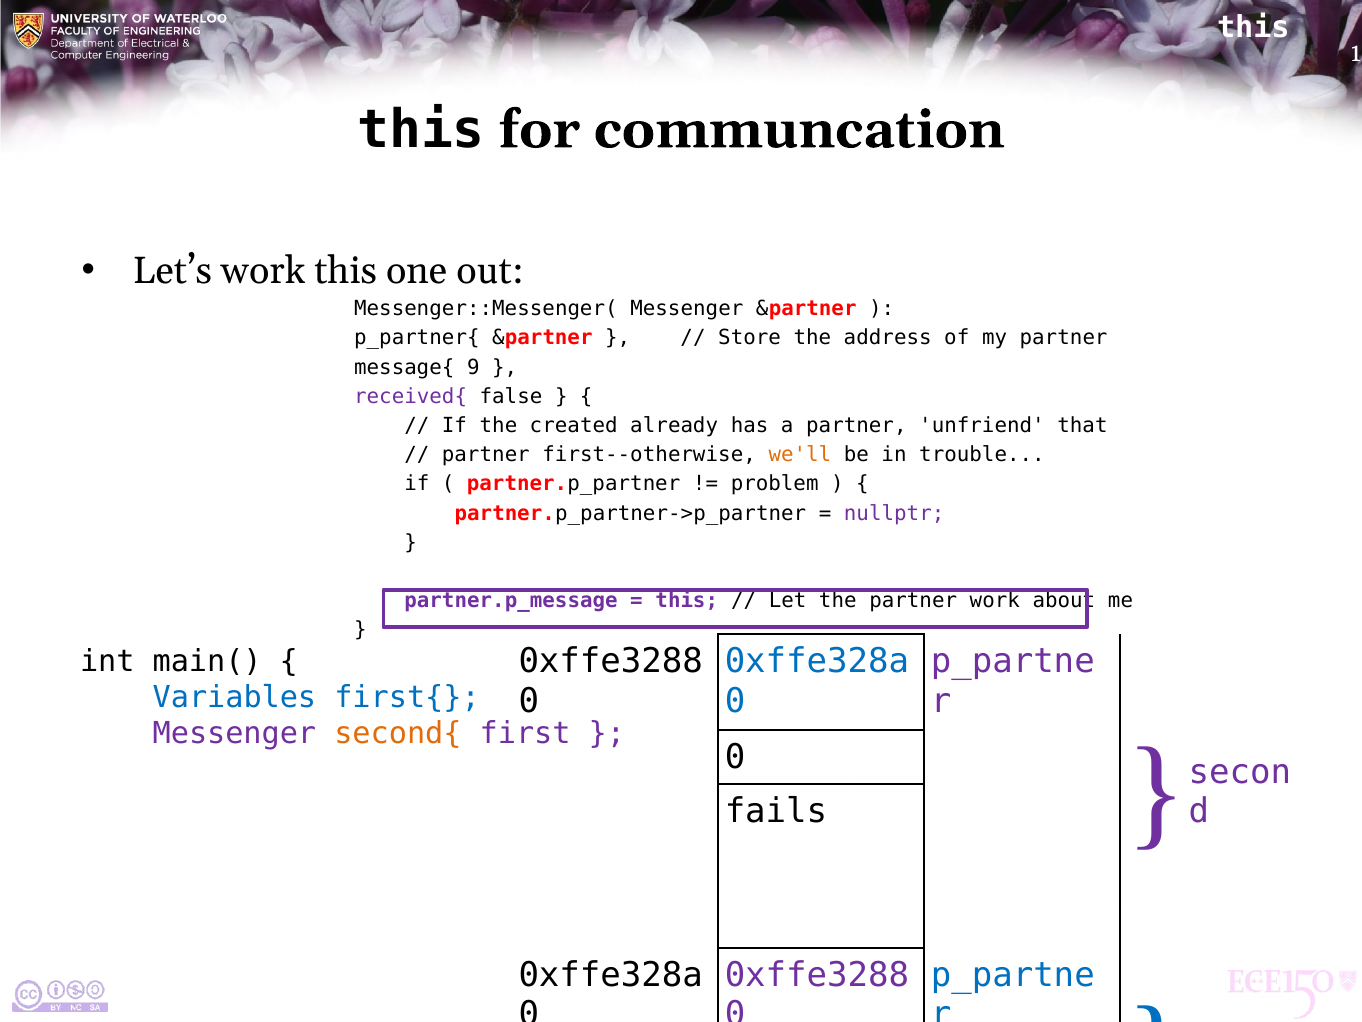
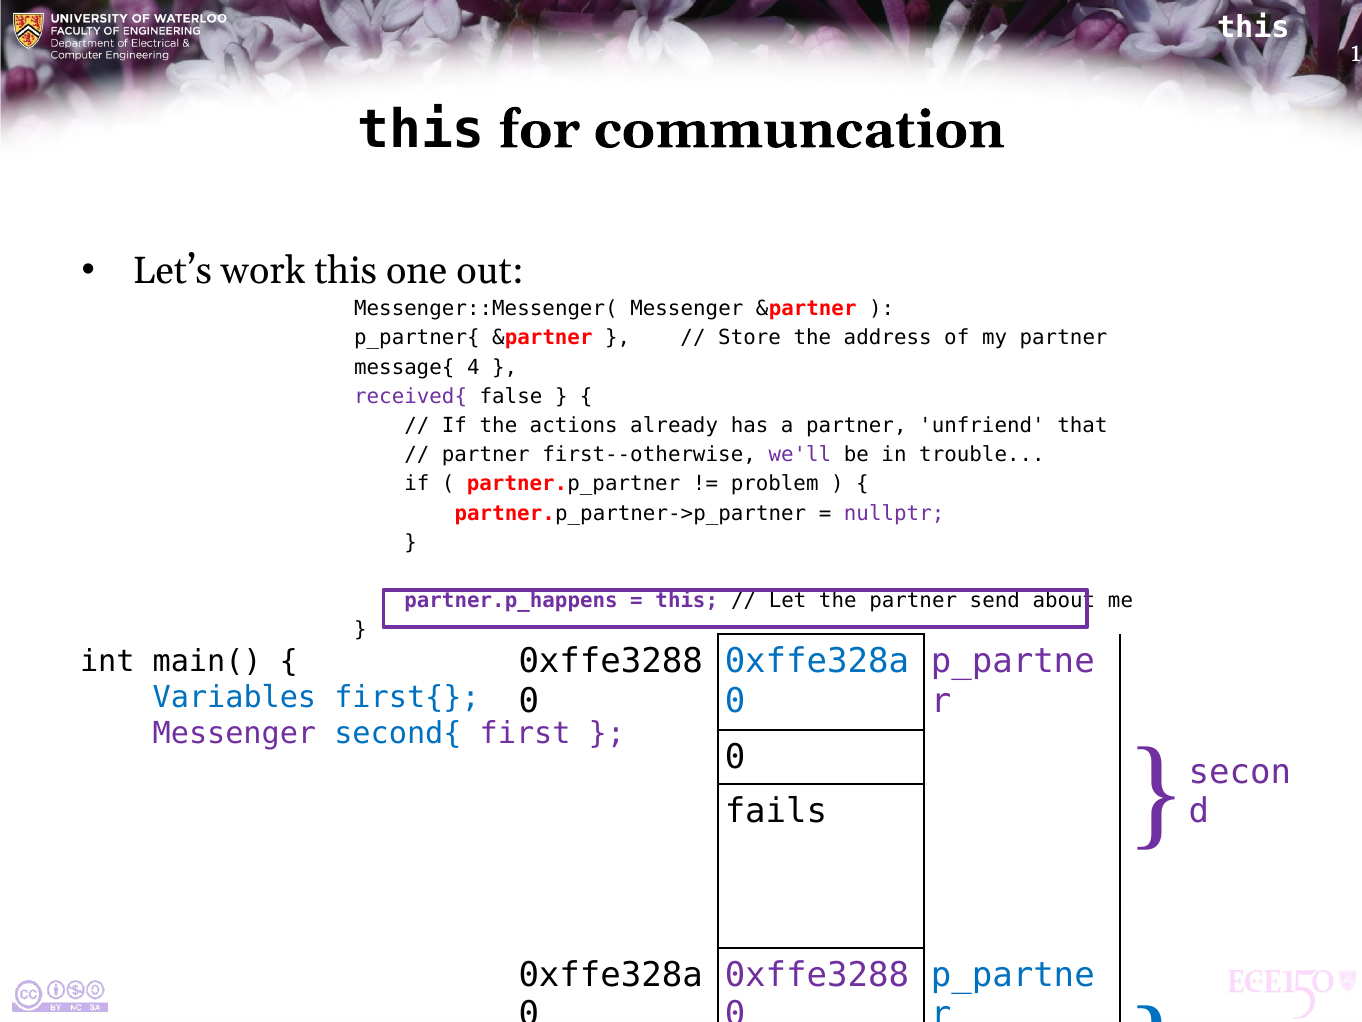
9: 9 -> 4 (473, 367)
created: created -> actions (574, 425)
we'll colour: orange -> purple (800, 455)
partner.p_message: partner.p_message -> partner.p_happens (511, 600)
partner work: work -> send (995, 600)
second{ colour: orange -> blue (398, 734)
